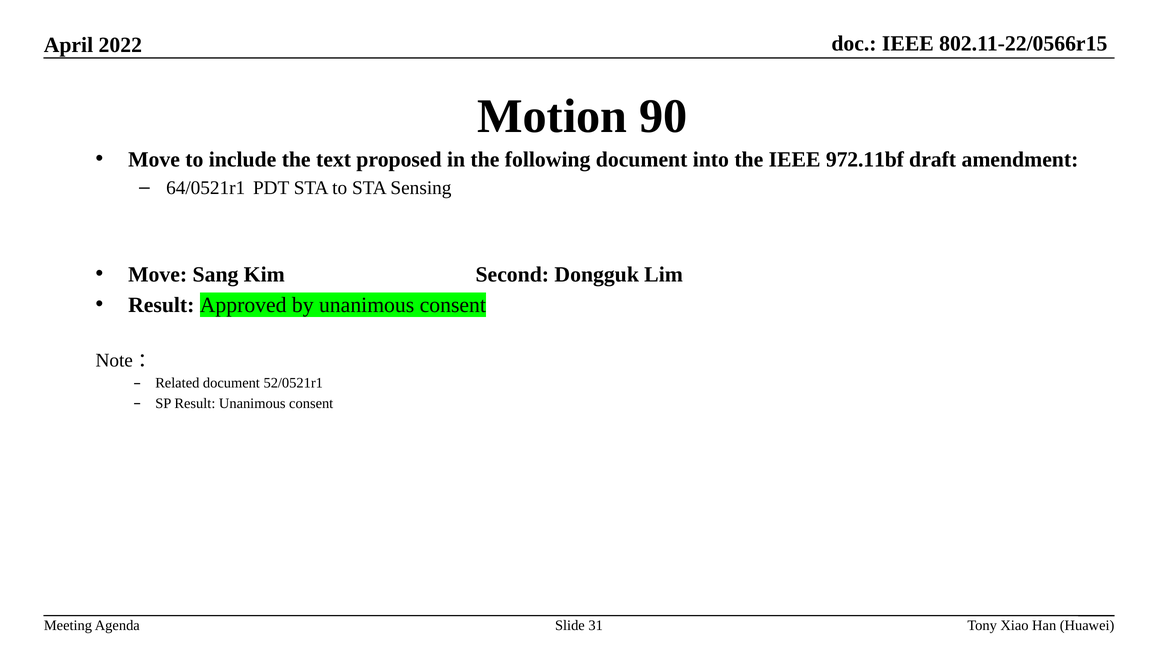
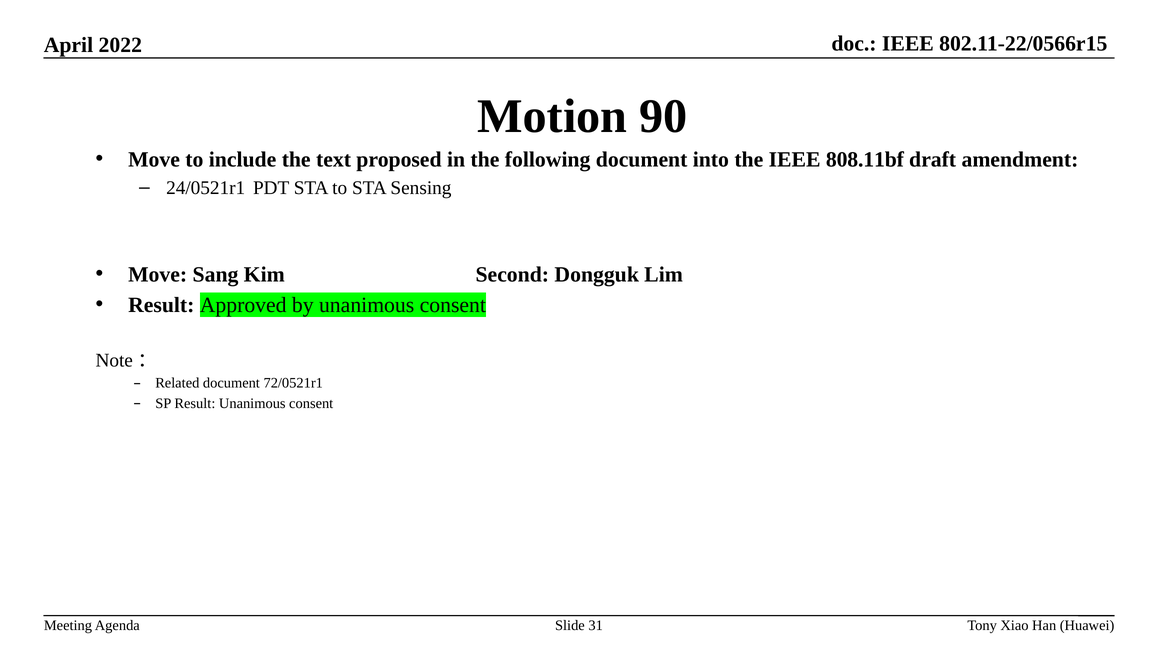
972.11bf: 972.11bf -> 808.11bf (865, 159)
64/0521r1: 64/0521r1 -> 24/0521r1 (206, 188)
52/0521r1: 52/0521r1 -> 72/0521r1 (293, 383)
